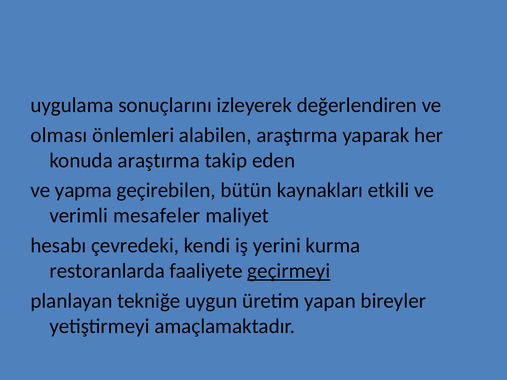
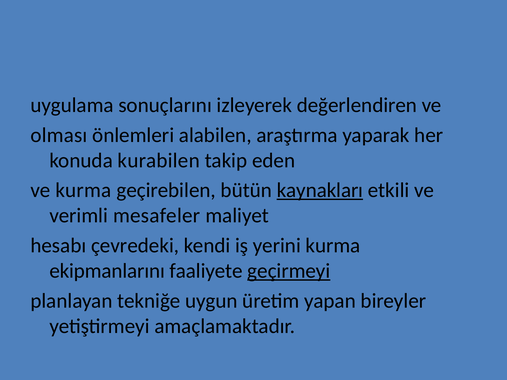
konuda araştırma: araştırma -> kurabilen (159, 161)
ve yapma: yapma -> kurma (83, 190)
kaynakları underline: none -> present (320, 190)
restoranlarda: restoranlarda -> ekipmanlarını (107, 271)
